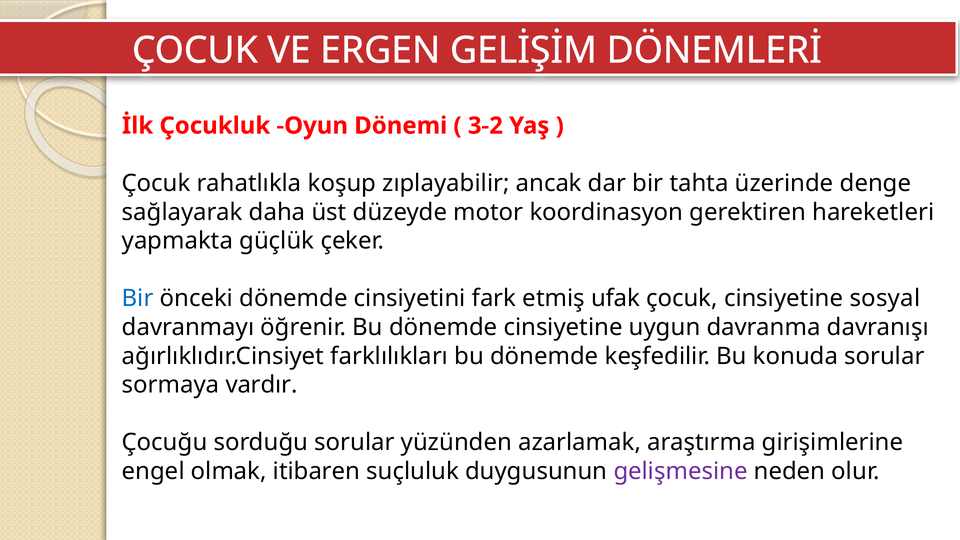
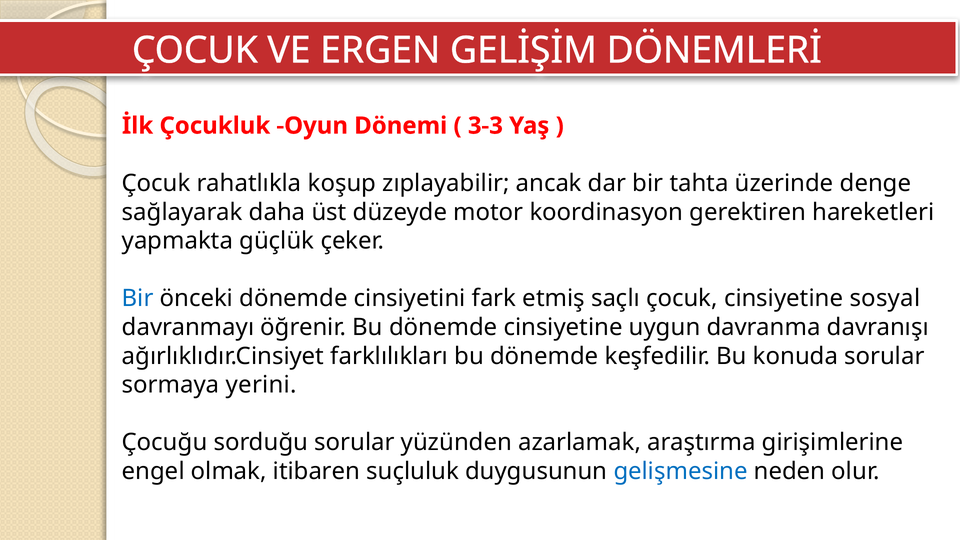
3-2: 3-2 -> 3-3 (485, 126)
ufak: ufak -> saçlı (615, 299)
vardır: vardır -> yerini (261, 385)
gelişmesine colour: purple -> blue (681, 471)
